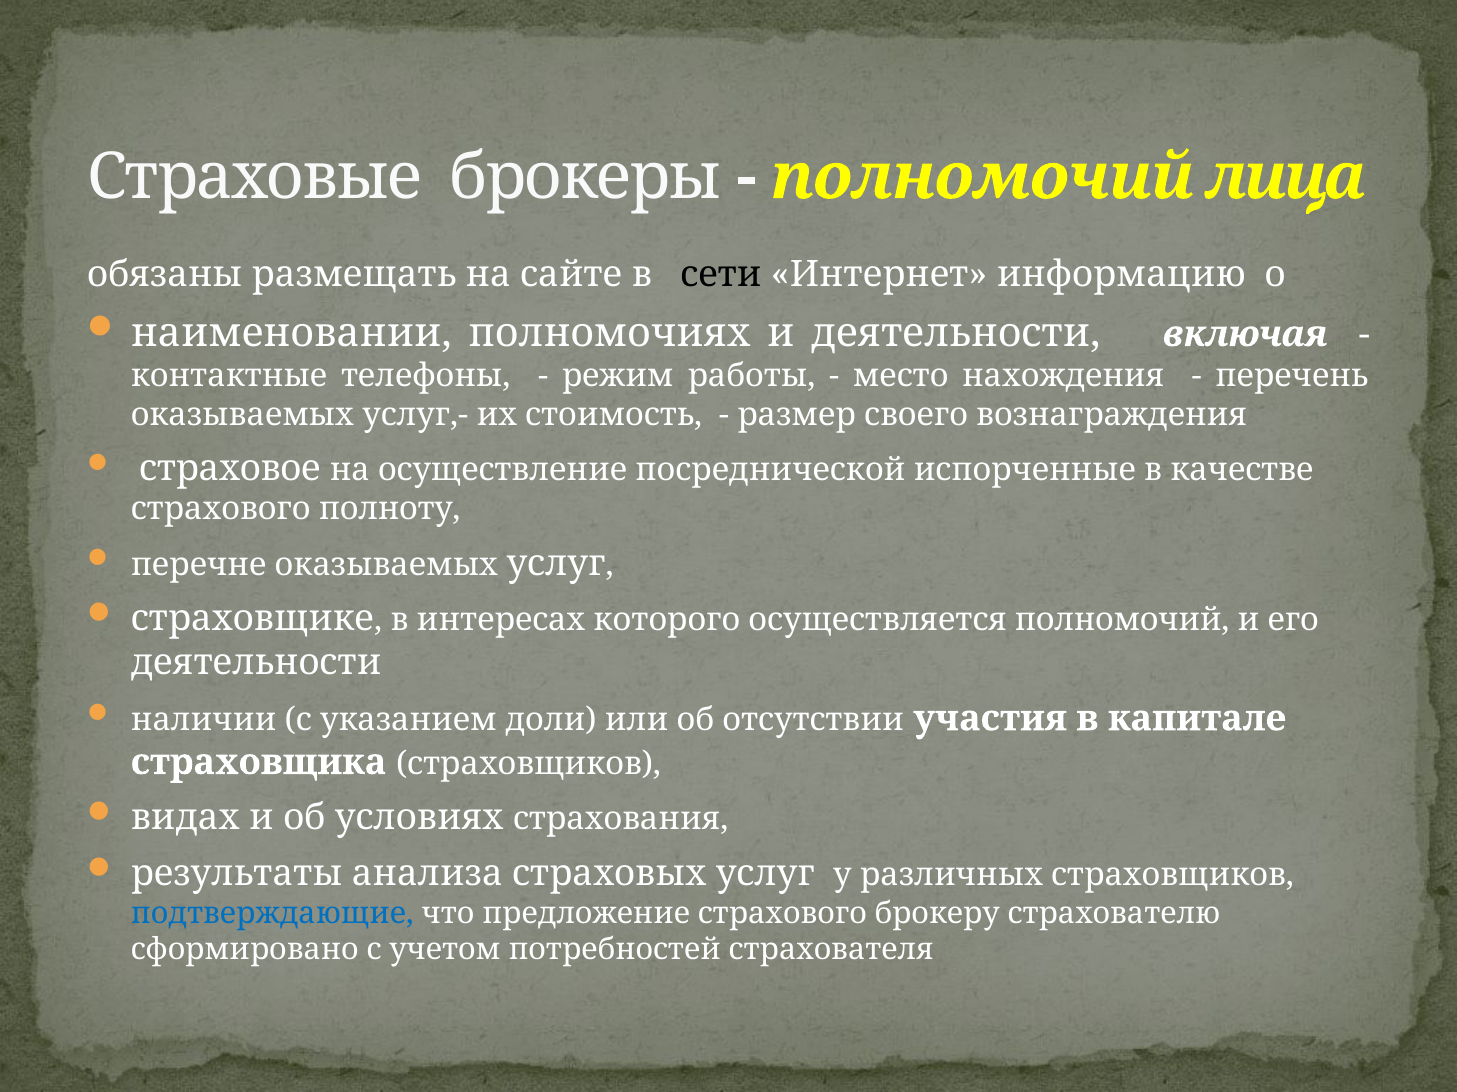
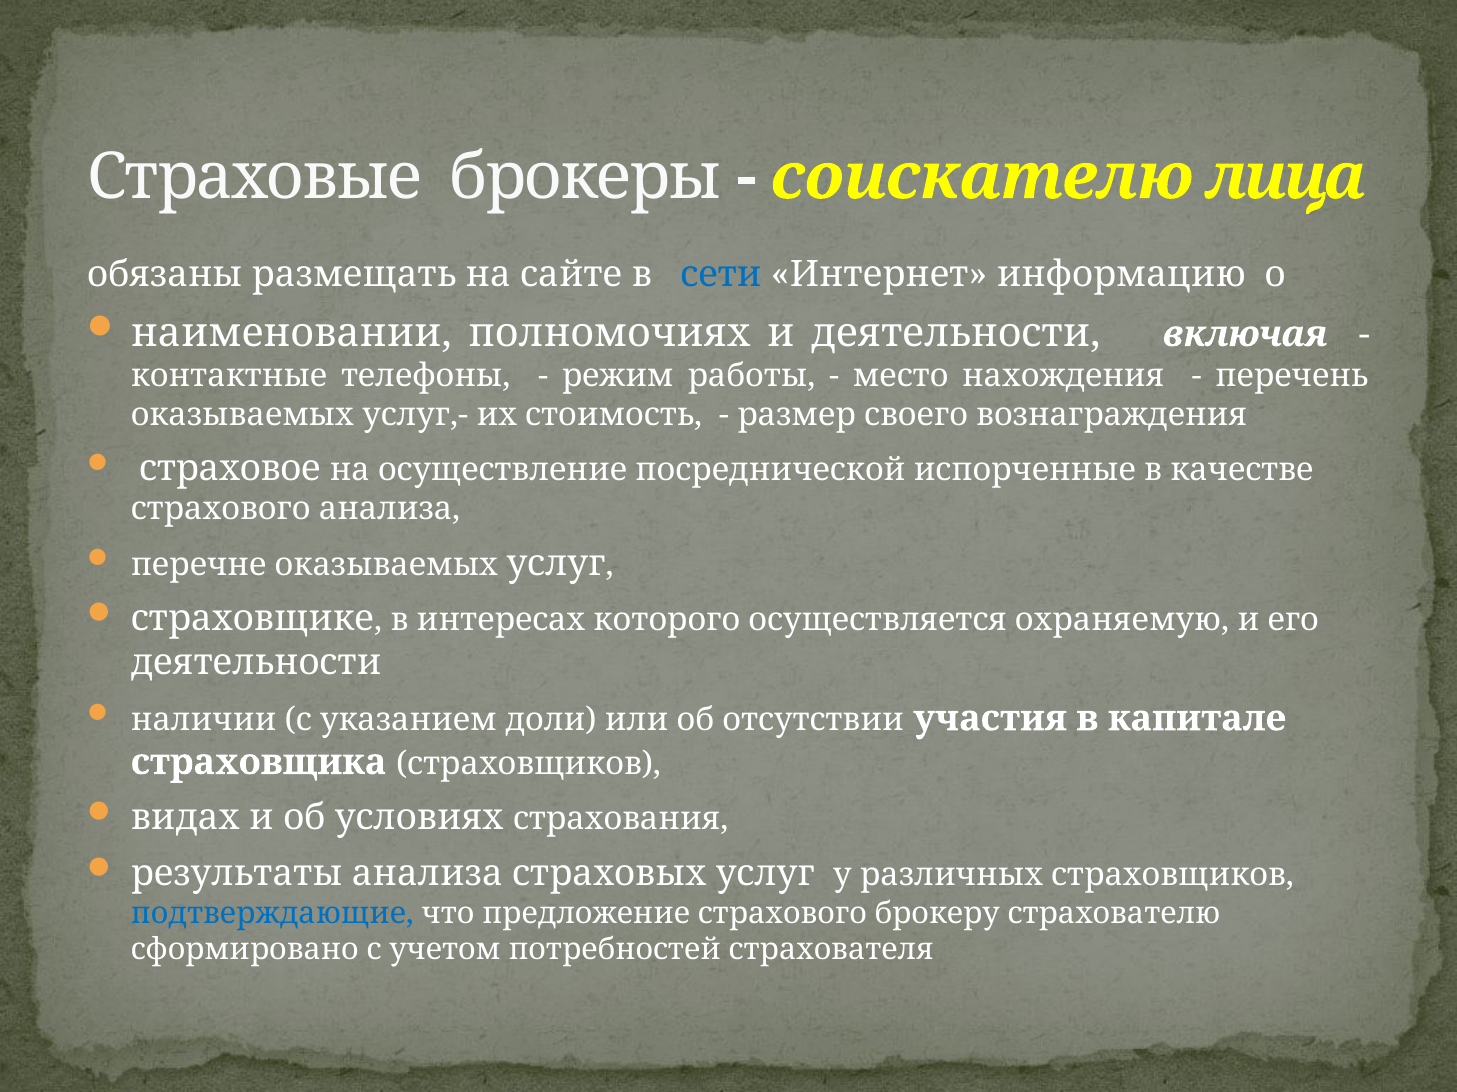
полномочий: полномочий -> соискателю (982, 177)
сети colour: black -> blue (721, 274)
страхового полноту: полноту -> анализа (390, 510)
осуществляется полномочий: полномочий -> охраняемую (1122, 621)
